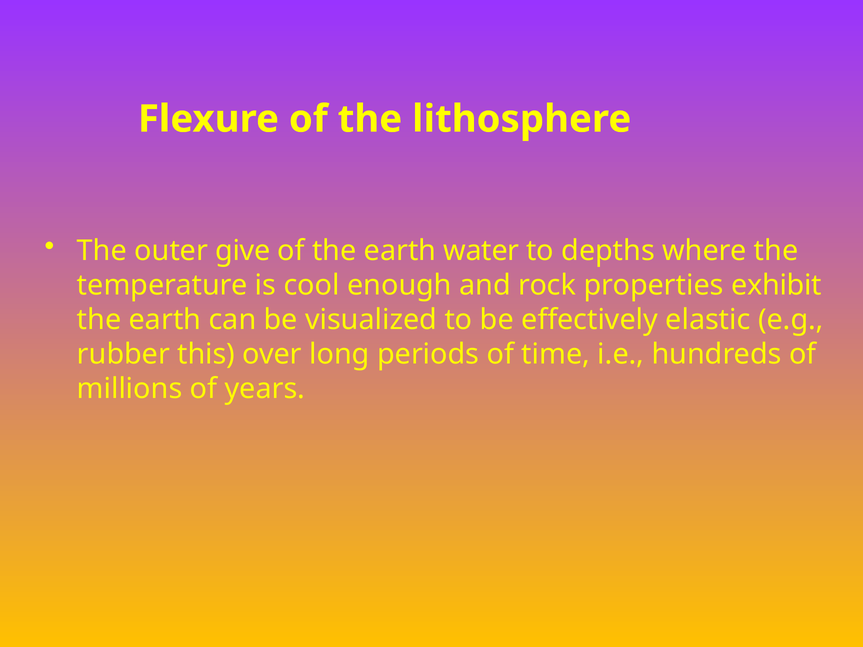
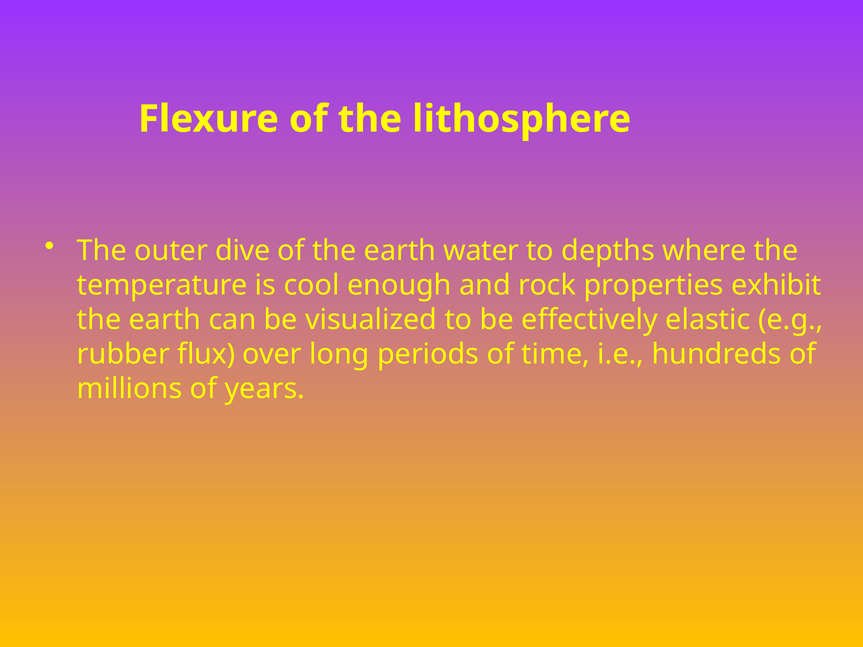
give: give -> dive (243, 251)
this: this -> flux (206, 354)
